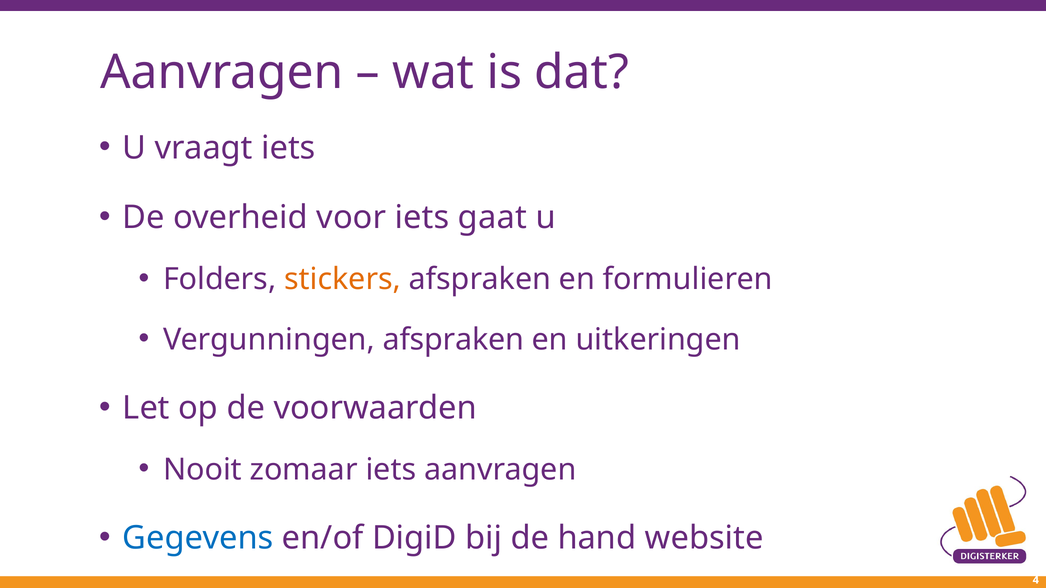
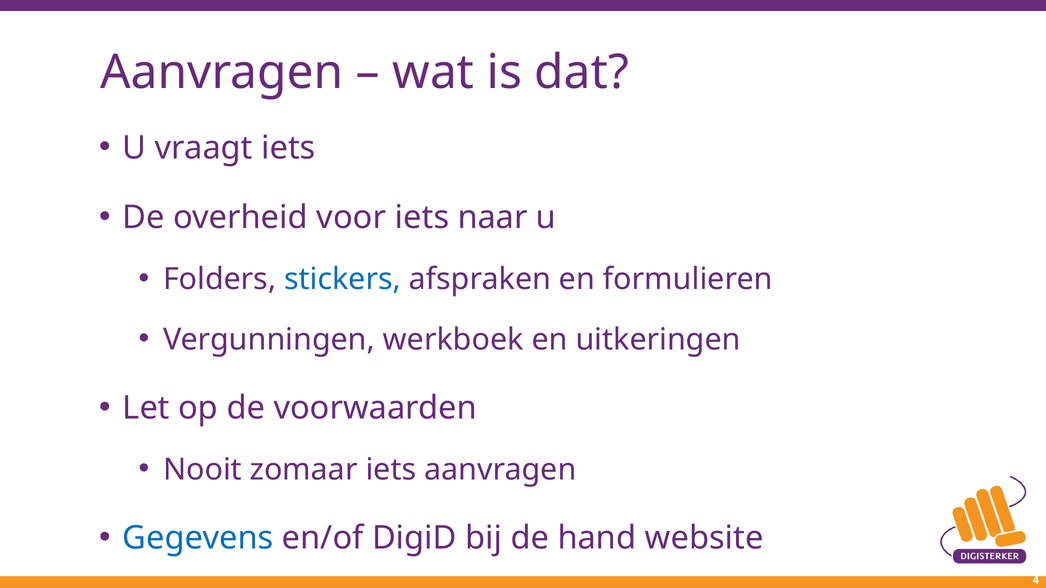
gaat: gaat -> naar (493, 218)
stickers colour: orange -> blue (343, 279)
Vergunningen afspraken: afspraken -> werkboek (453, 340)
